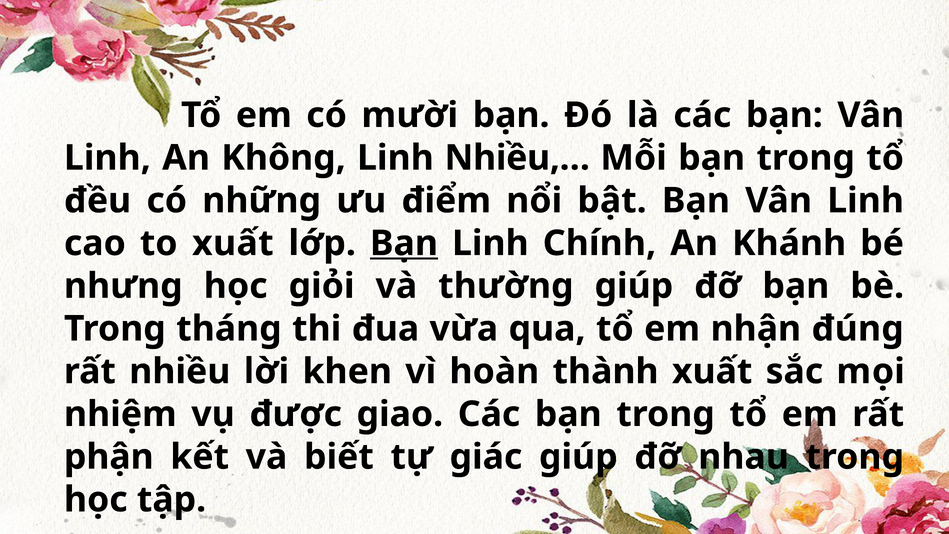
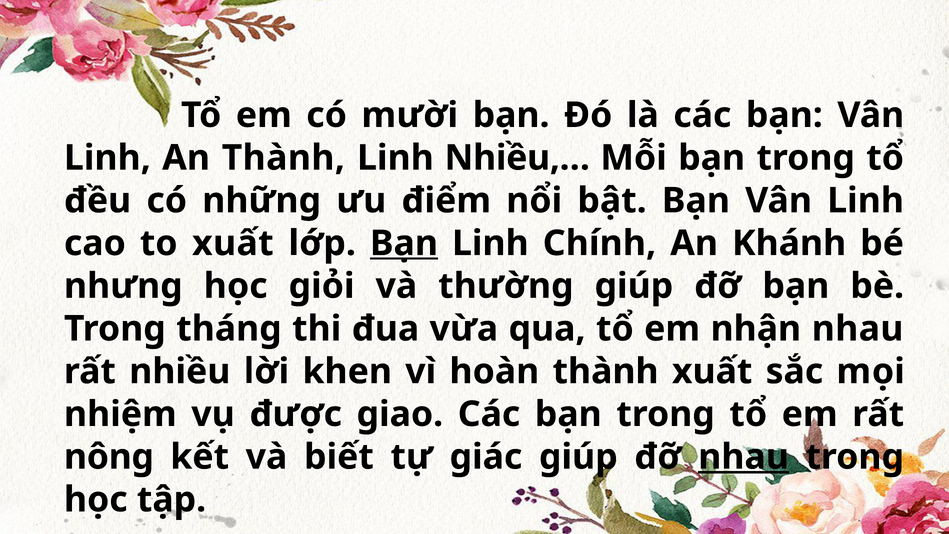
An Không: Không -> Thành (283, 158)
nhận đúng: đúng -> nhau (858, 329)
phận: phận -> nông (109, 457)
nhau underline: none -> present (744, 457)
